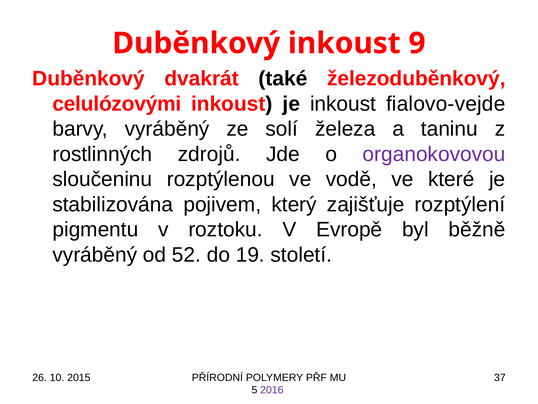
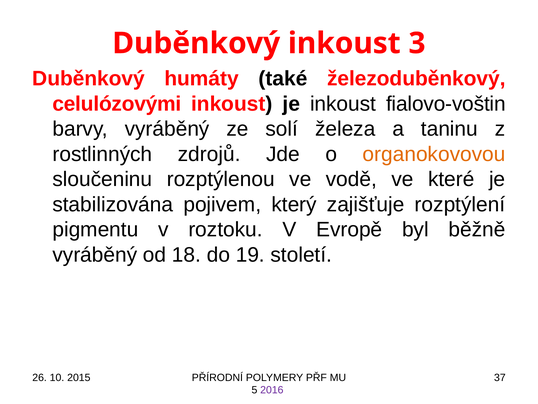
9: 9 -> 3 (417, 43)
dvakrát: dvakrát -> humáty (202, 79)
fialovo-vejde: fialovo-vejde -> fialovo-voštin (446, 104)
organokovovou colour: purple -> orange (434, 154)
52: 52 -> 18 (186, 254)
